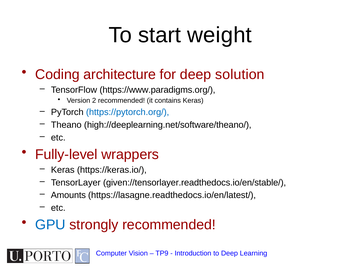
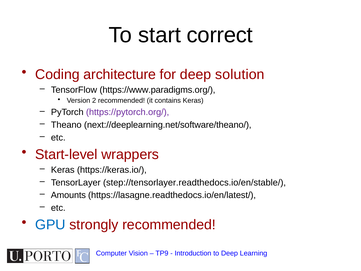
weight: weight -> correct (220, 35)
https://pytorch.org/ colour: blue -> purple (128, 112)
high://deeplearning.net/software/theano/: high://deeplearning.net/software/theano/ -> next://deeplearning.net/software/theano/ (168, 125)
Fully-level: Fully-level -> Start-level (66, 154)
given://tensorlayer.readthedocs.io/en/stable/: given://tensorlayer.readthedocs.io/en/stable/ -> step://tensorlayer.readthedocs.io/en/stable/ (195, 182)
